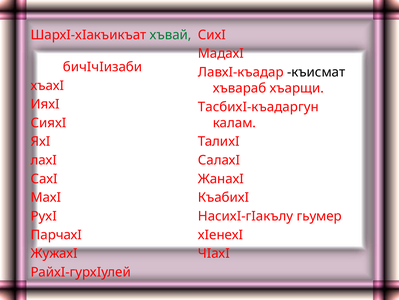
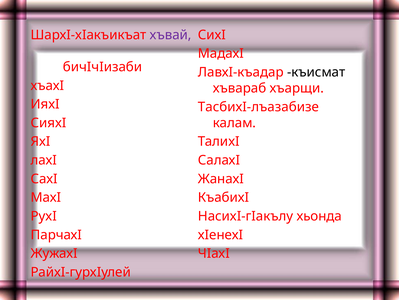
хъвай colour: green -> purple (171, 35)
ТасбихI-къадаргун: ТасбихI-къадаргун -> ТасбихI-лъазабизе (258, 107)
гьумер: гьумер -> хьонда (319, 216)
